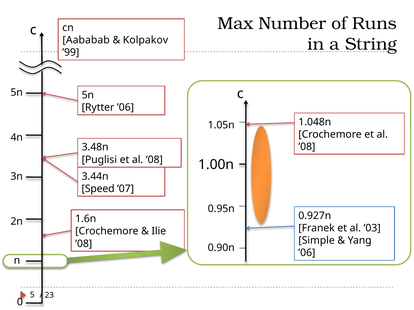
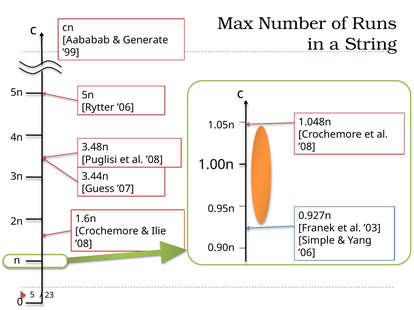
Kolpakov: Kolpakov -> Generate (146, 40)
Speed: Speed -> Guess (98, 189)
